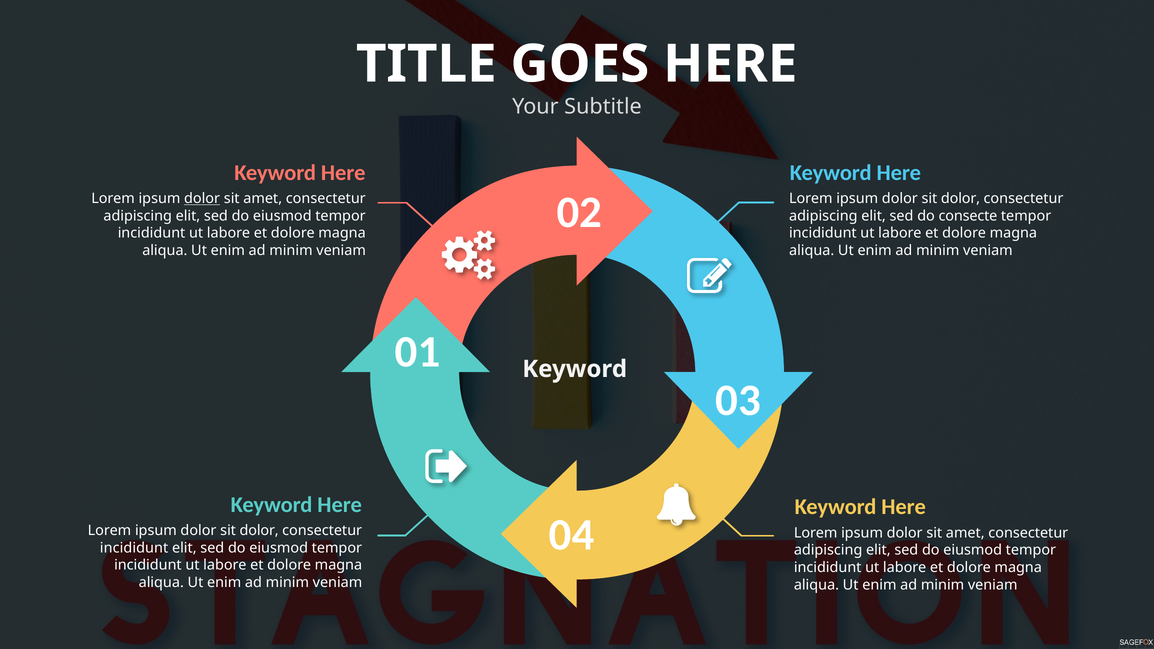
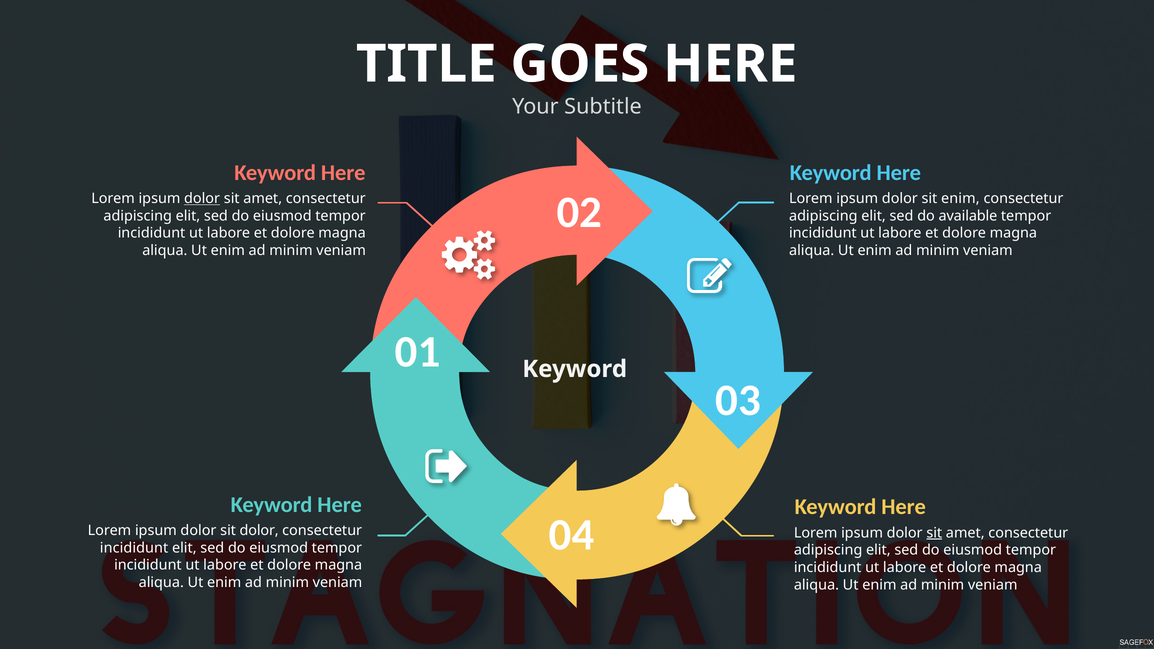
dolor: dolor -> enim (960, 199)
consecte: consecte -> available (968, 216)
sit underline: none -> present (934, 533)
